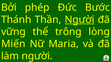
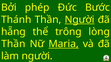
vững: vững -> hẵng (13, 32)
Miến: Miến -> Thần (13, 44)
Maria underline: none -> present (64, 44)
